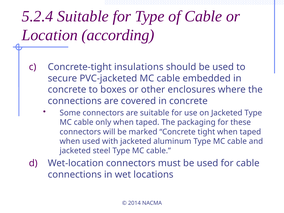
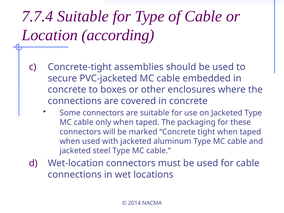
5.2.4: 5.2.4 -> 7.7.4 (38, 16)
insulations: insulations -> assemblies (139, 67)
